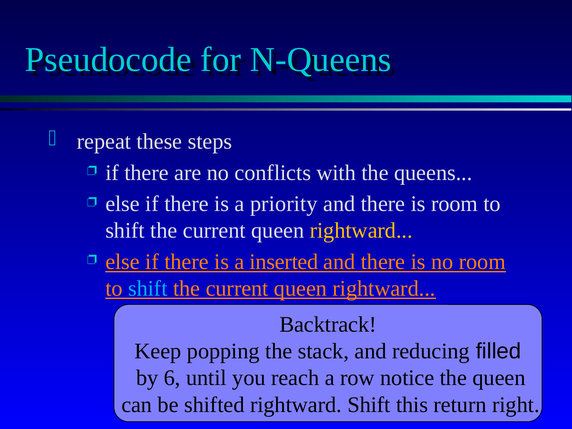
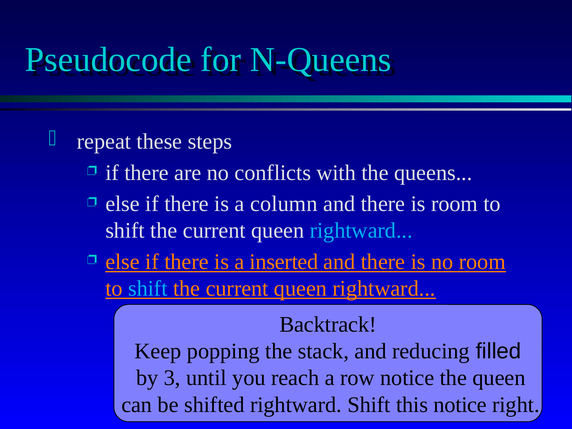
priority: priority -> column (284, 204)
rightward colour: yellow -> light blue (361, 231)
6: 6 -> 3 (172, 378)
this return: return -> notice (460, 405)
